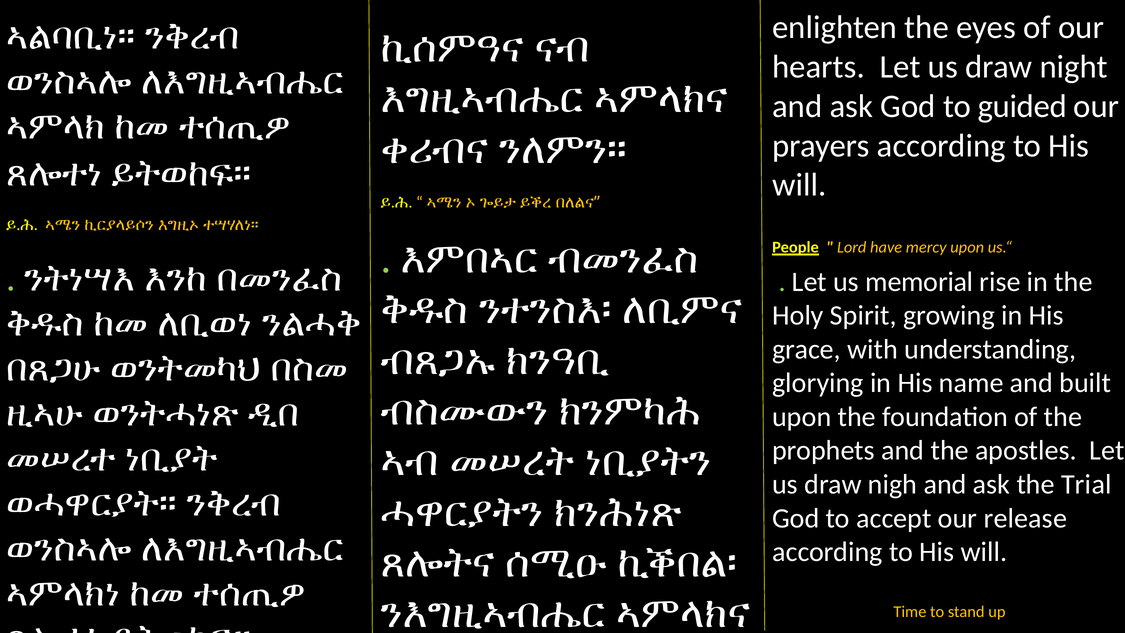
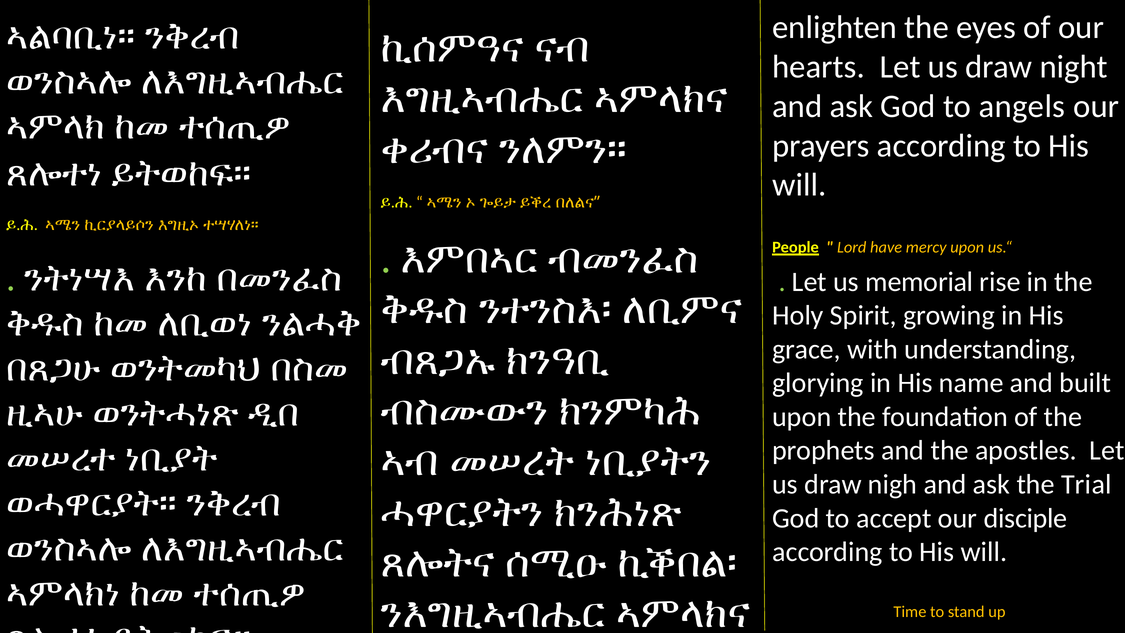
guided: guided -> angels (1022, 106)
release: release -> disciple (1026, 518)
